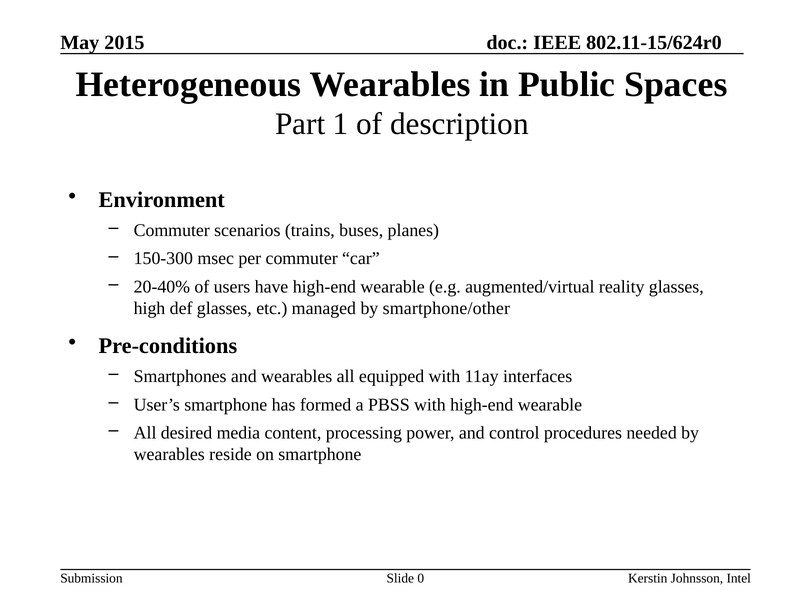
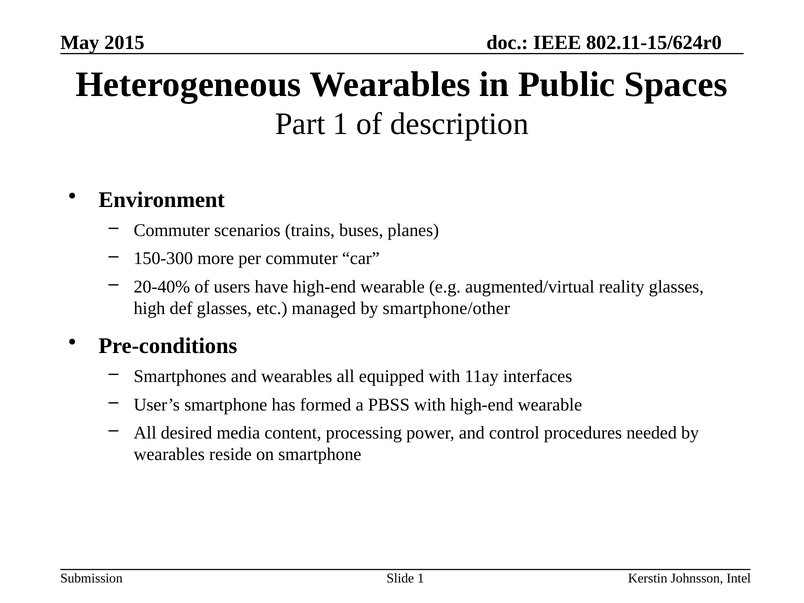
msec: msec -> more (216, 259)
Slide 0: 0 -> 1 (421, 578)
